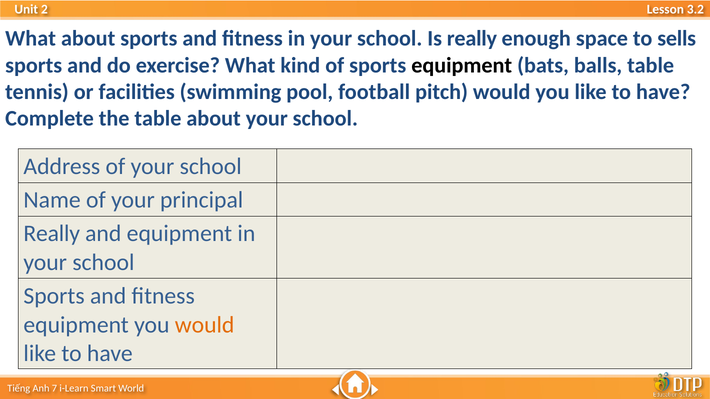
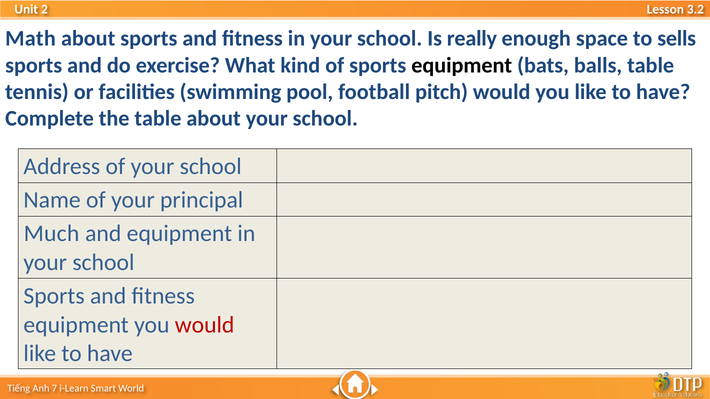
What: What -> Math (31, 39)
Really: Really -> Much (52, 234)
would colour: orange -> red (205, 325)
